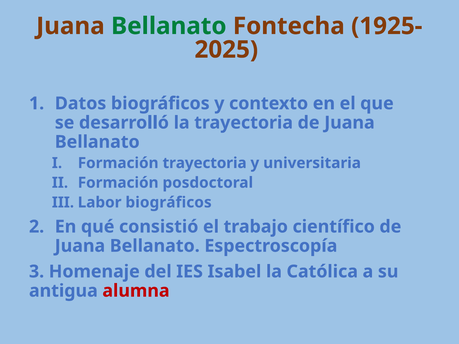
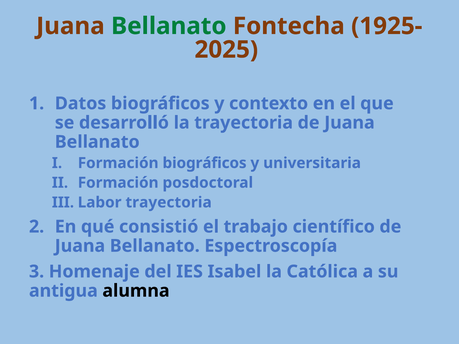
Formación trayectoria: trayectoria -> biográficos (205, 163)
biográficos: biográficos -> trayectoria (169, 203)
alumna colour: red -> black (136, 291)
